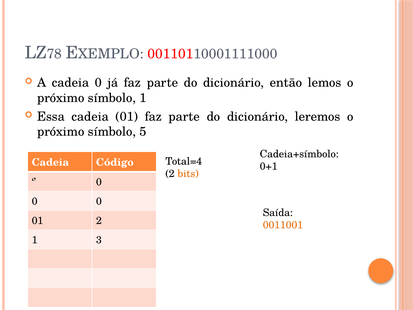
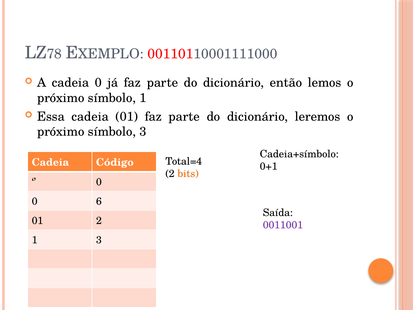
símbolo 5: 5 -> 3 (143, 132)
0: 0 -> 6 (99, 201)
0011001 colour: orange -> purple (283, 225)
